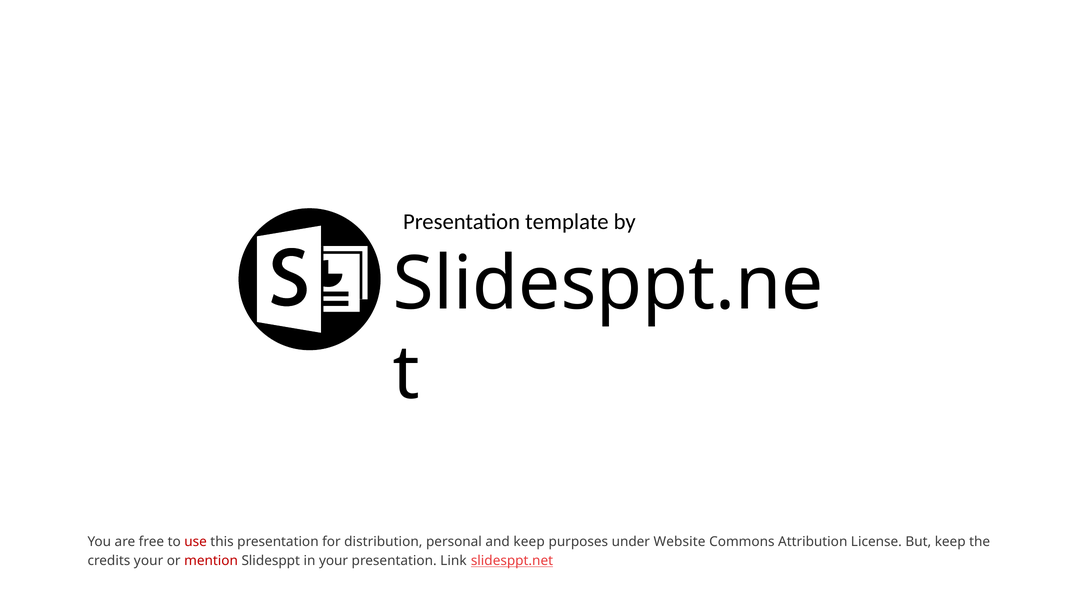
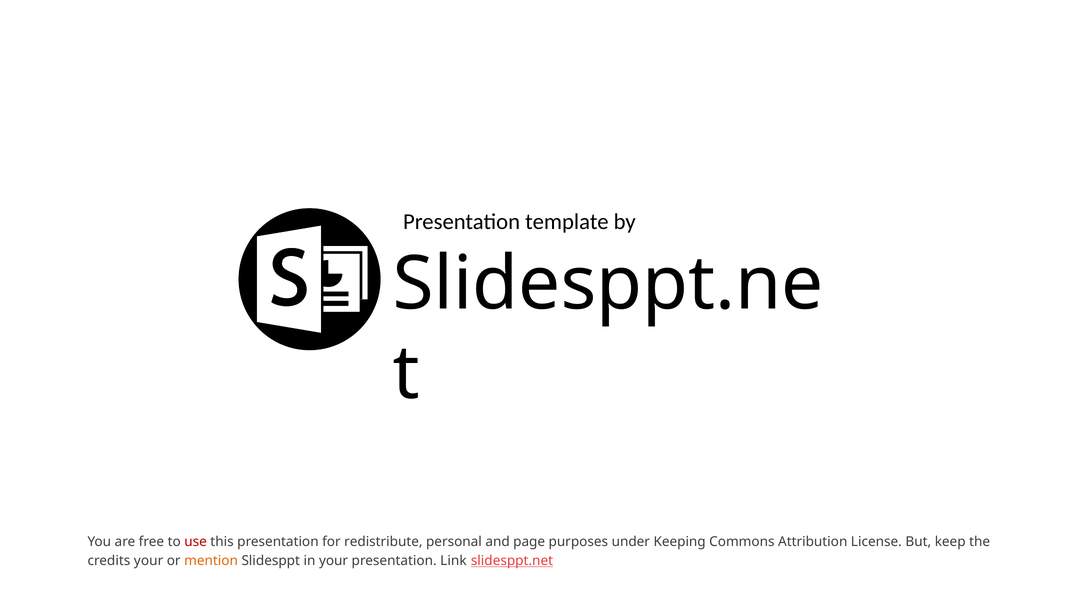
distribution: distribution -> redistribute (383, 542)
and keep: keep -> page (529, 542)
Website: Website -> Keeping (680, 542)
mention colour: red -> orange (211, 561)
